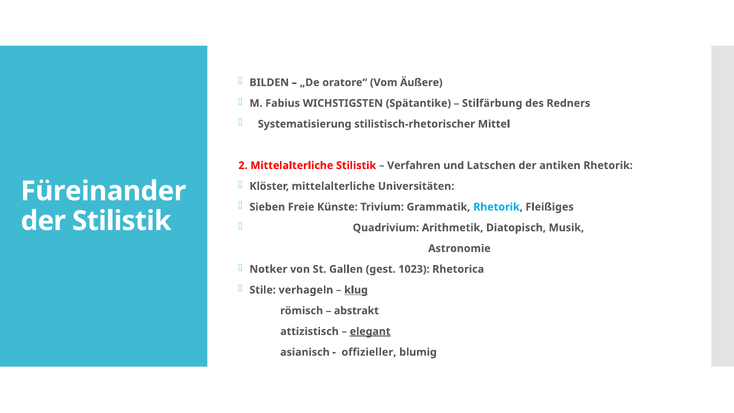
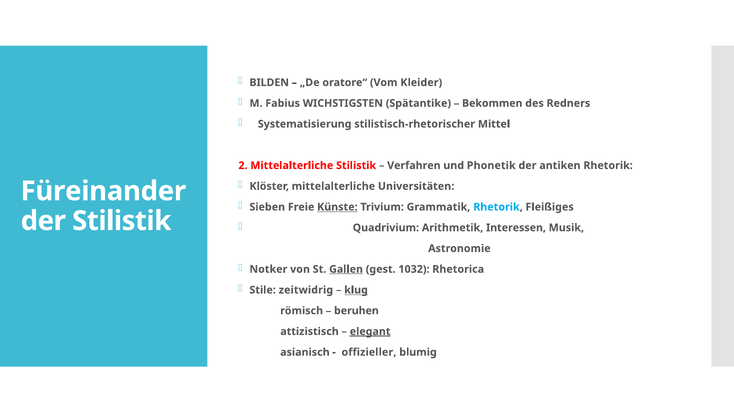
Äußere: Äußere -> Kleider (421, 82)
Stilfärbung: Stilfärbung -> Bekommen (492, 103)
Latschen: Latschen -> Phonetik (491, 165)
Künste underline: none -> present (337, 207)
Diatopisch: Diatopisch -> Interessen (516, 228)
Gallen underline: none -> present (346, 269)
1023: 1023 -> 1032 (414, 269)
verhageln: verhageln -> zeitwidrig (306, 290)
abstrakt: abstrakt -> beruhen (356, 311)
